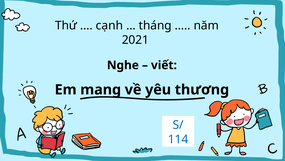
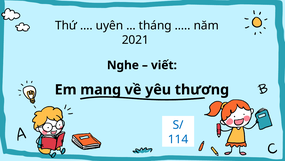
cạnh: cạnh -> uyên (109, 26)
